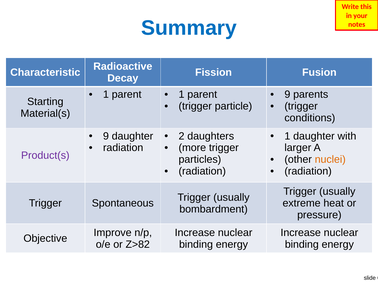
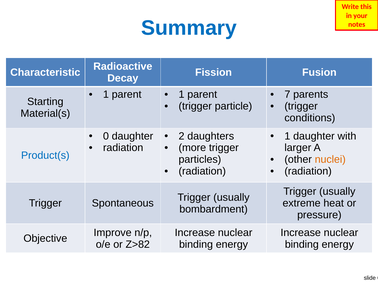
9: 9 -> 7 (287, 95)
9: 9 -> 0 (106, 136)
Product(s colour: purple -> blue (45, 156)
